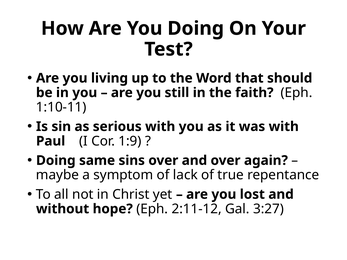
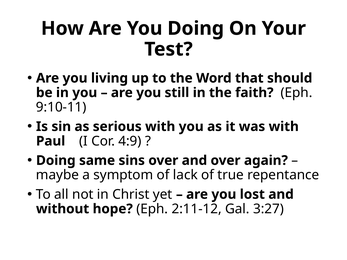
1:10-11: 1:10-11 -> 9:10-11 (61, 107)
1:9: 1:9 -> 4:9 (130, 141)
